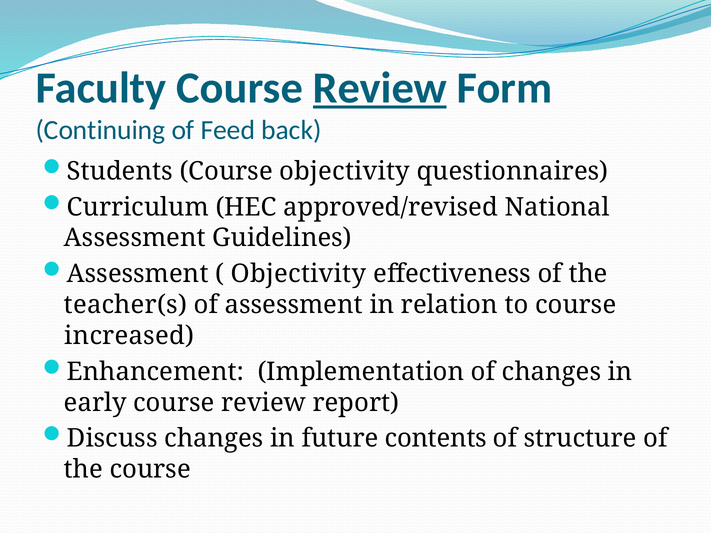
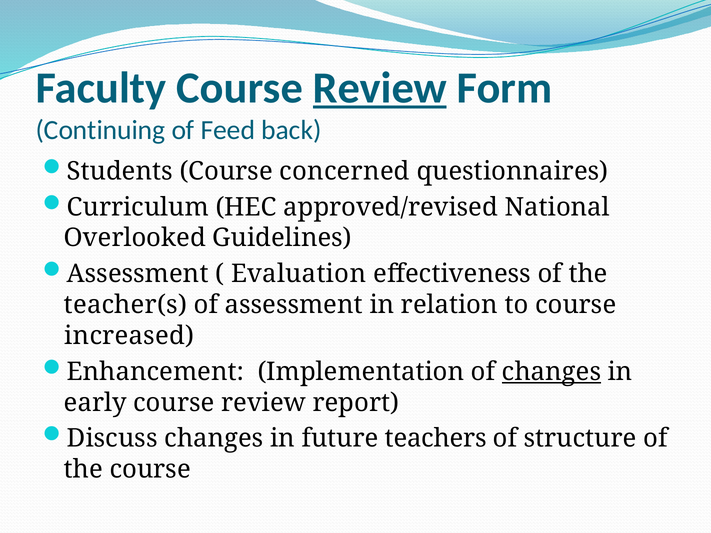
Course objectivity: objectivity -> concerned (345, 171)
Assessment: Assessment -> Overlooked (135, 238)
Objectivity: Objectivity -> Evaluation (299, 274)
changes underline: none -> present (552, 372)
contents: contents -> teachers (436, 439)
